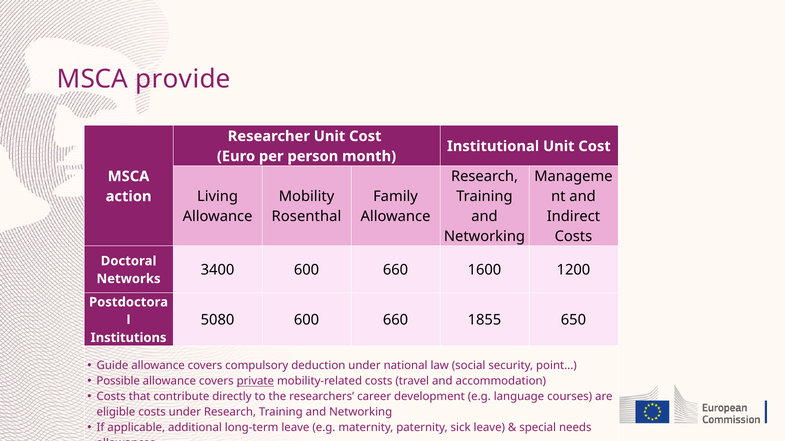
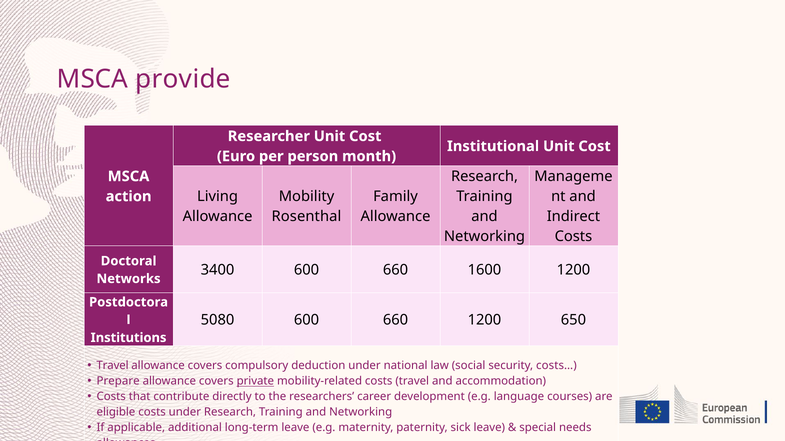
660 1855: 1855 -> 1200 (484, 320)
Guide: Guide -> Travel (113, 366)
point…: point… -> costs… (556, 366)
Possible: Possible -> Prepare (118, 381)
